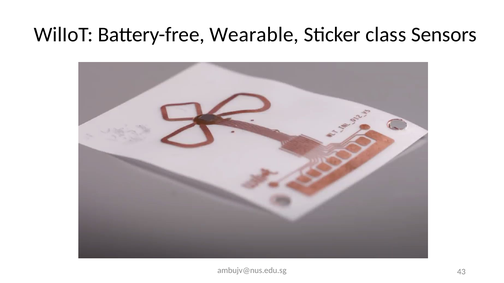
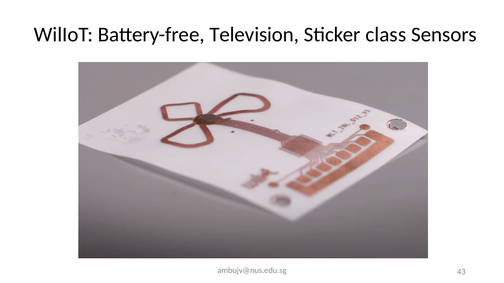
Wearable: Wearable -> Television (254, 35)
